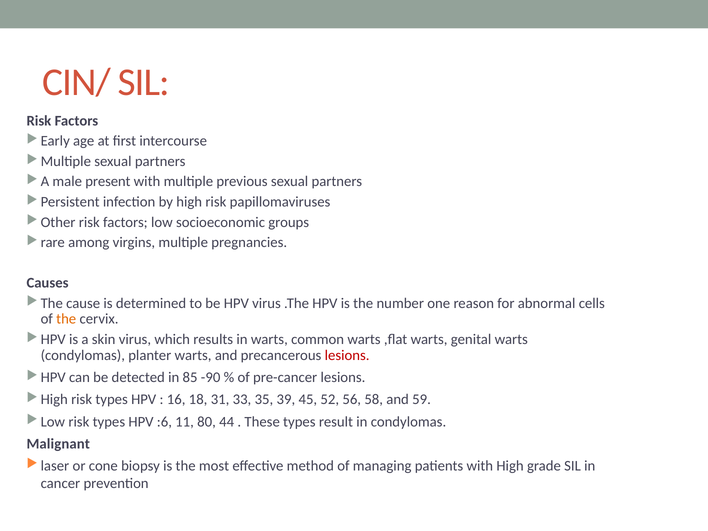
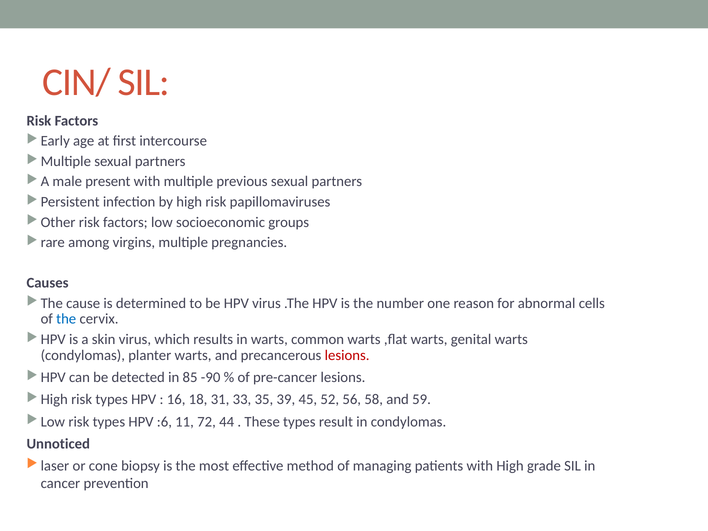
the colour: orange -> blue (66, 319)
80: 80 -> 72 (207, 422)
Malignant: Malignant -> Unnoticed (58, 444)
